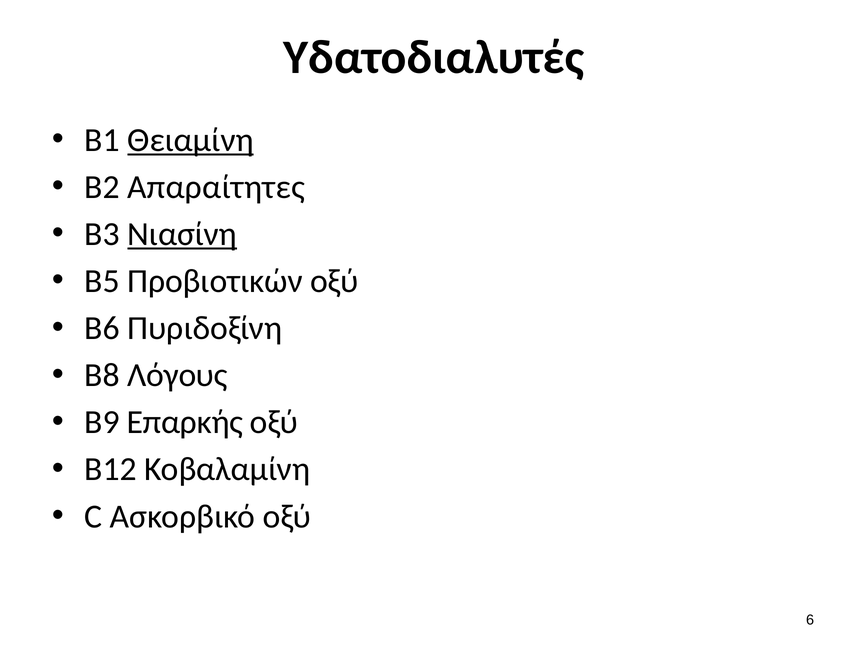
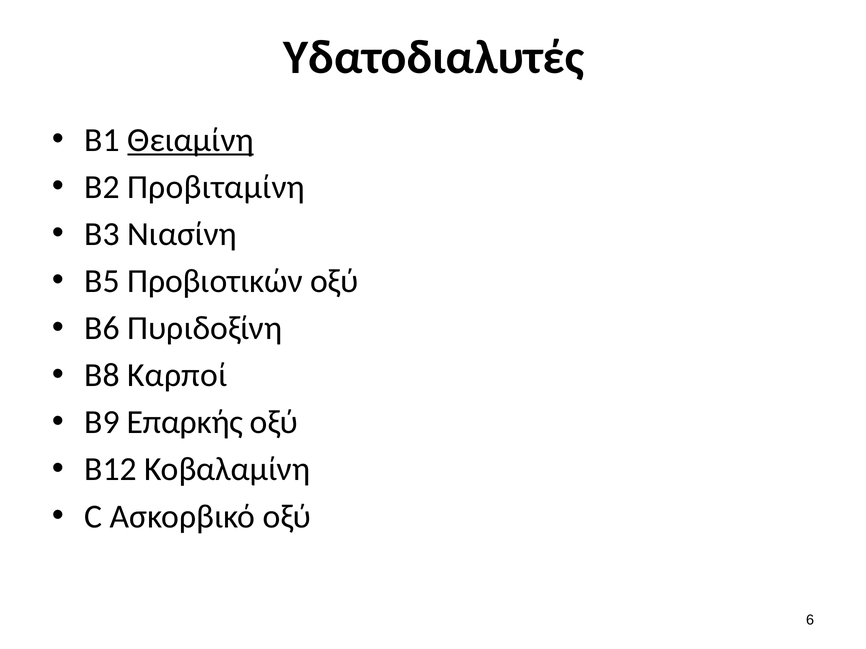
Απαραίτητες: Απαραίτητες -> Προβιταμίνη (216, 187)
Νιασίνη underline: present -> none (182, 234)
Λόγους: Λόγους -> Καρποί (177, 376)
